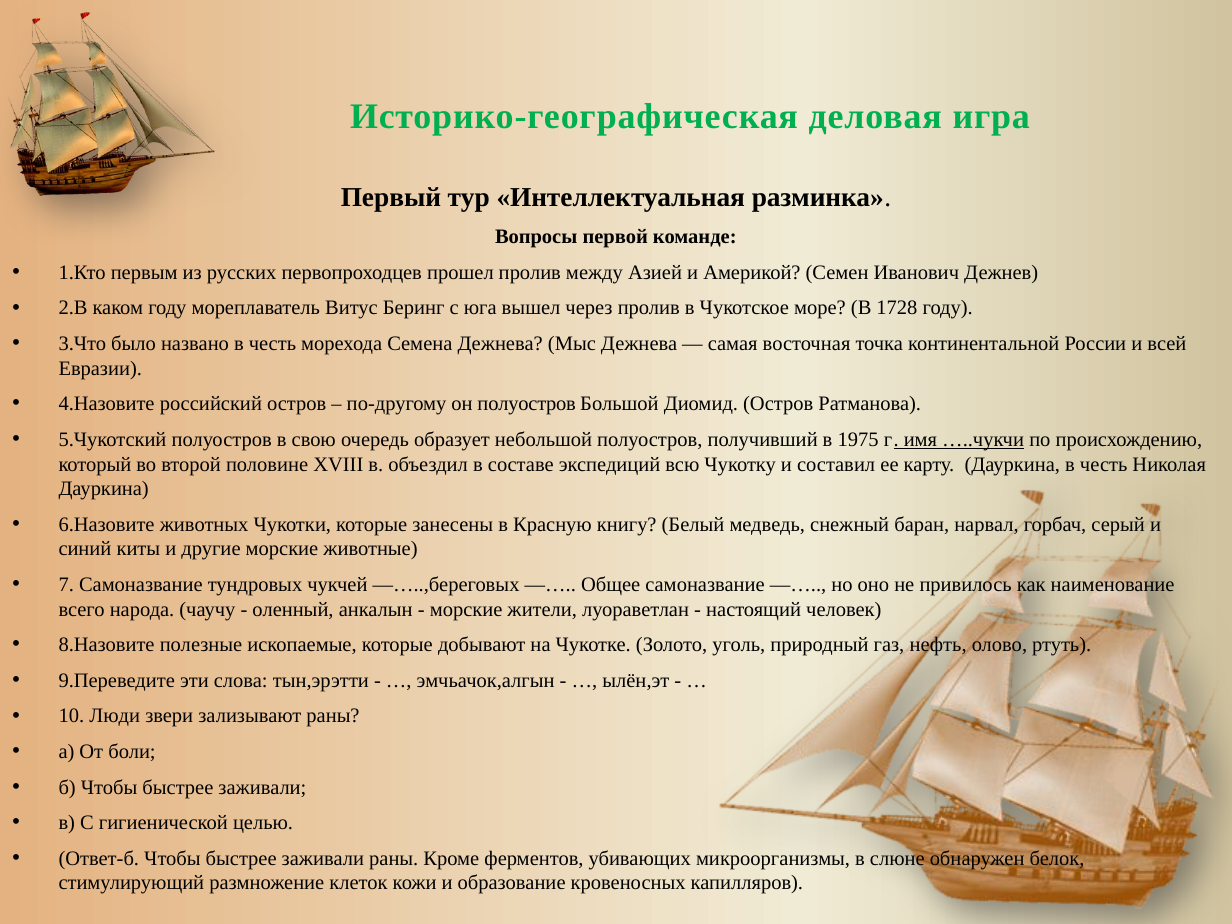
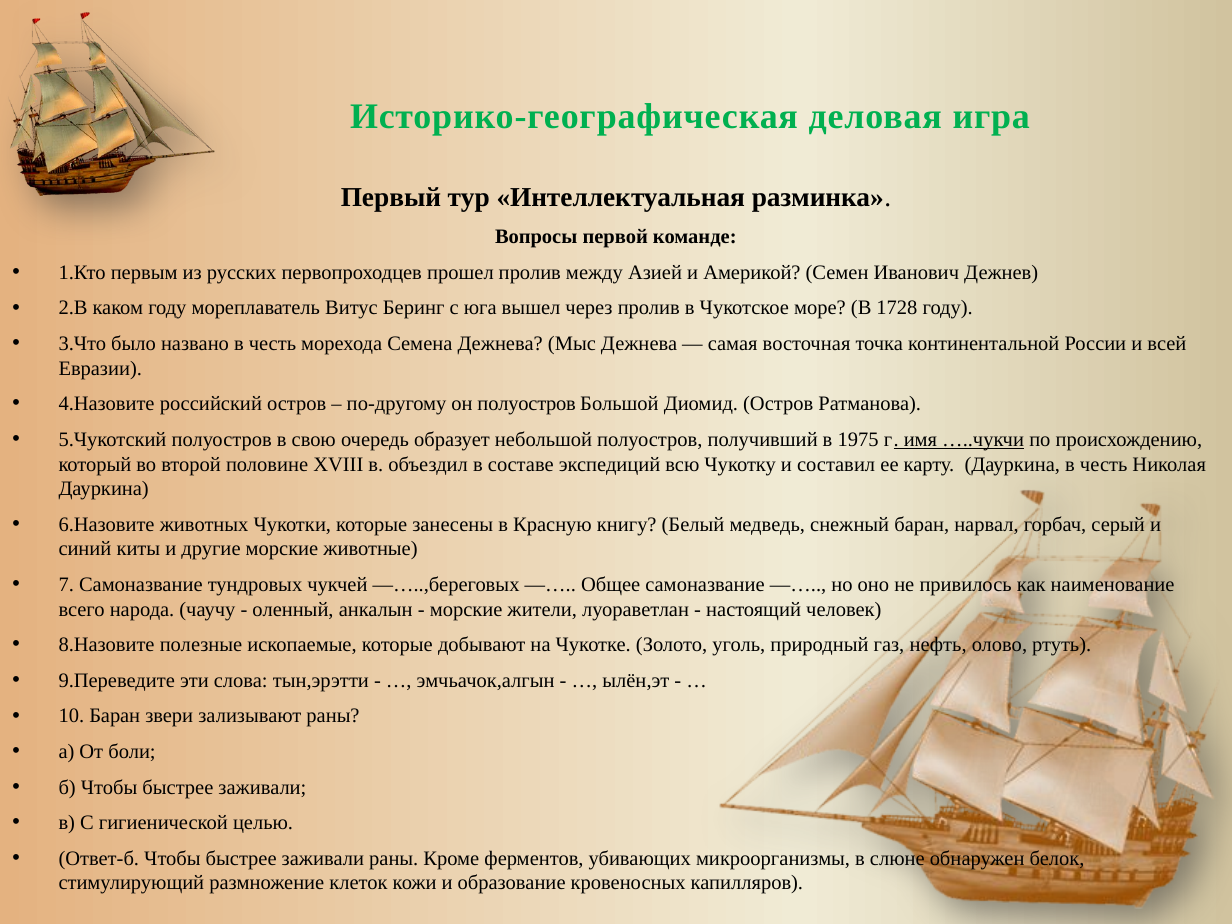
10 Люди: Люди -> Баран (115, 716)
